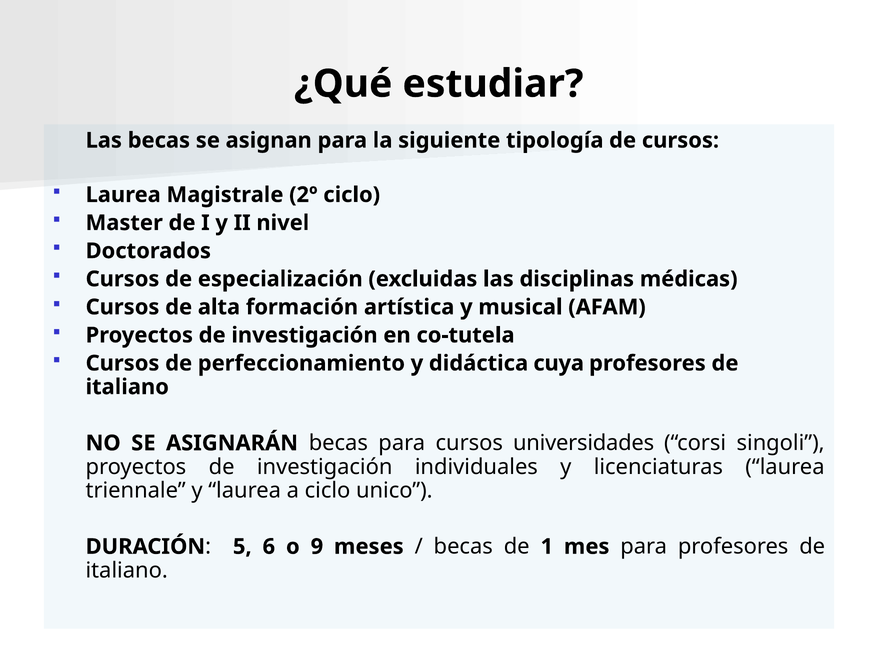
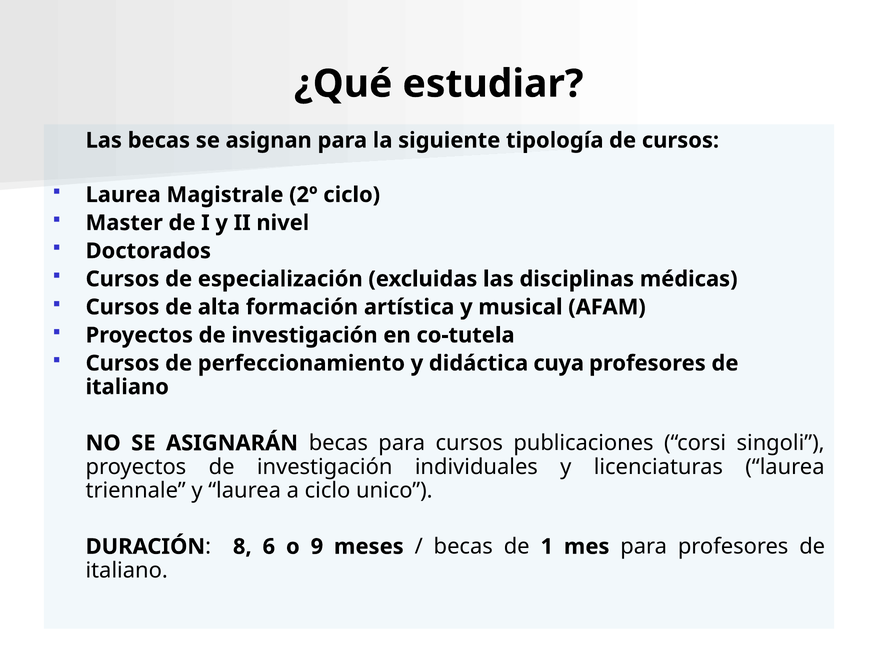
universidades: universidades -> publicaciones (583, 443)
5: 5 -> 8 (242, 547)
